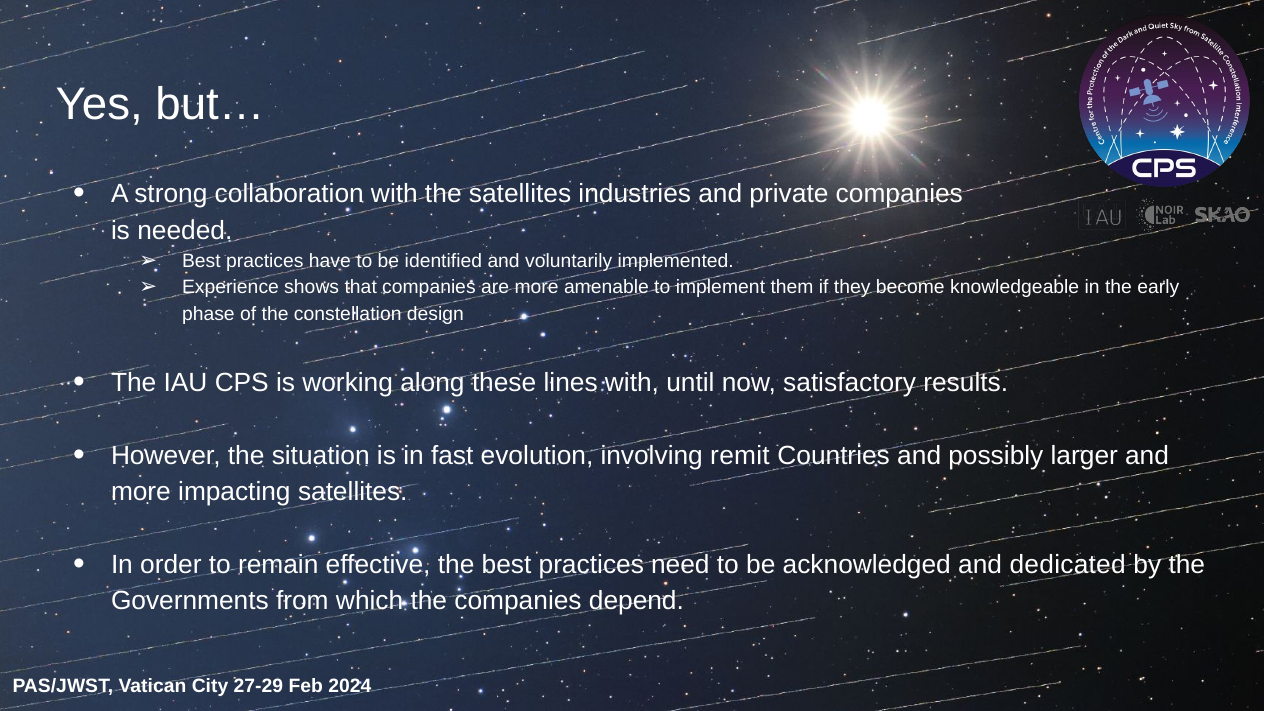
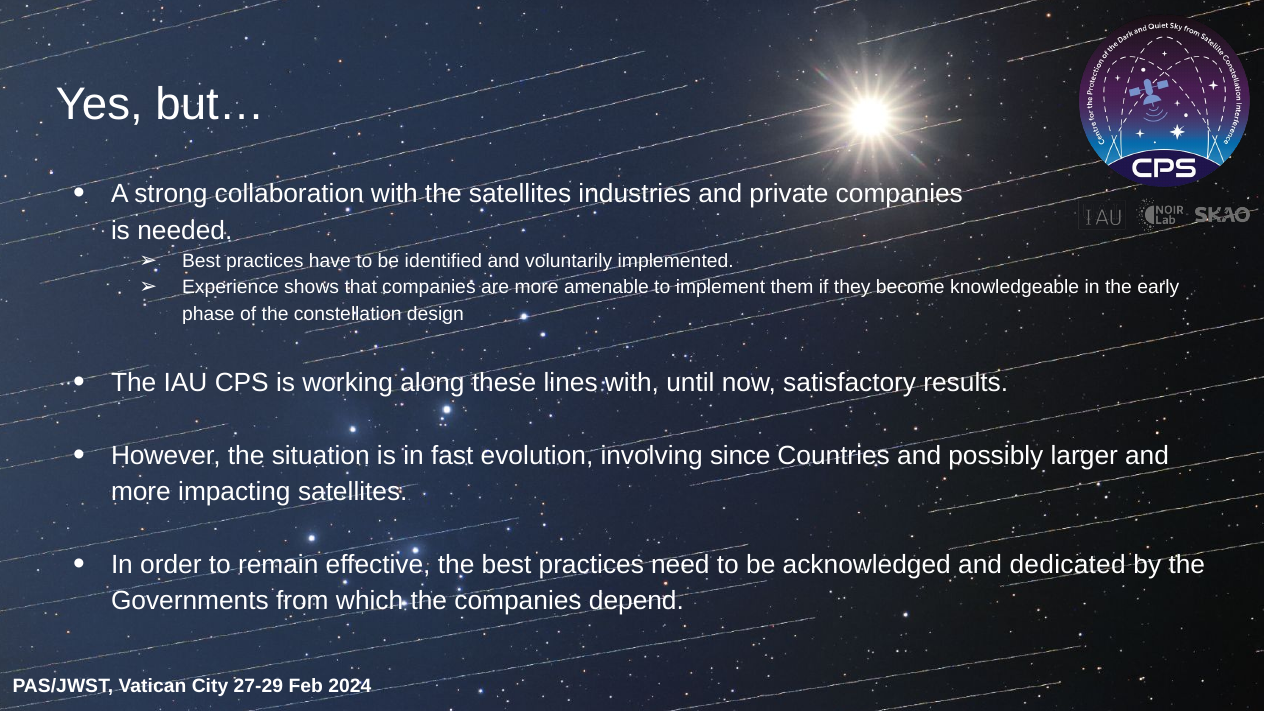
remit: remit -> since (740, 456)
